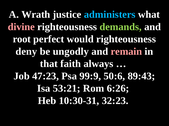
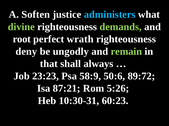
Wrath: Wrath -> Soften (36, 15)
divine colour: pink -> light green (21, 27)
would: would -> wrath (80, 39)
remain colour: pink -> light green (126, 52)
faith: faith -> shall (71, 64)
47:23: 47:23 -> 23:23 (46, 76)
99:9: 99:9 -> 58:9 (90, 76)
89:43: 89:43 -> 89:72 (141, 76)
53:21: 53:21 -> 87:21 (67, 89)
6:26: 6:26 -> 5:26 (118, 89)
32:23: 32:23 -> 60:23 (115, 101)
